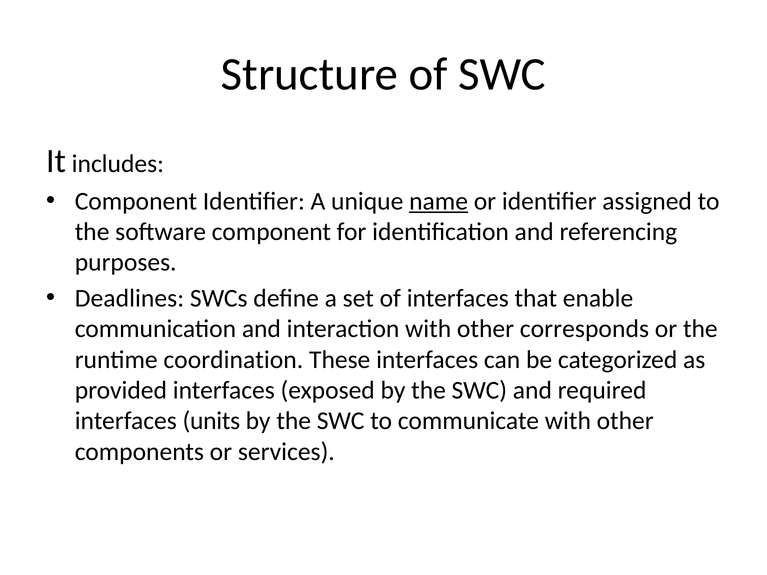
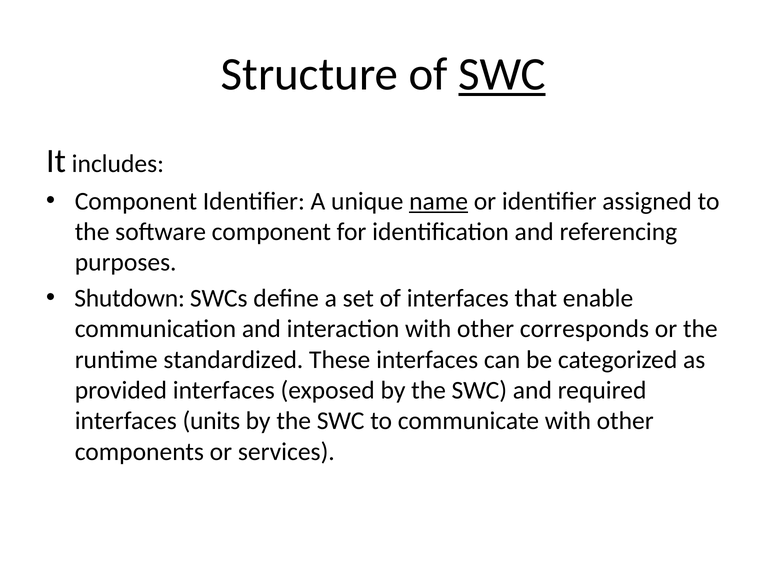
SWC underline: none -> present (502, 74)
Deadlines: Deadlines -> Shutdown (130, 298)
coordination: coordination -> standardized (233, 360)
